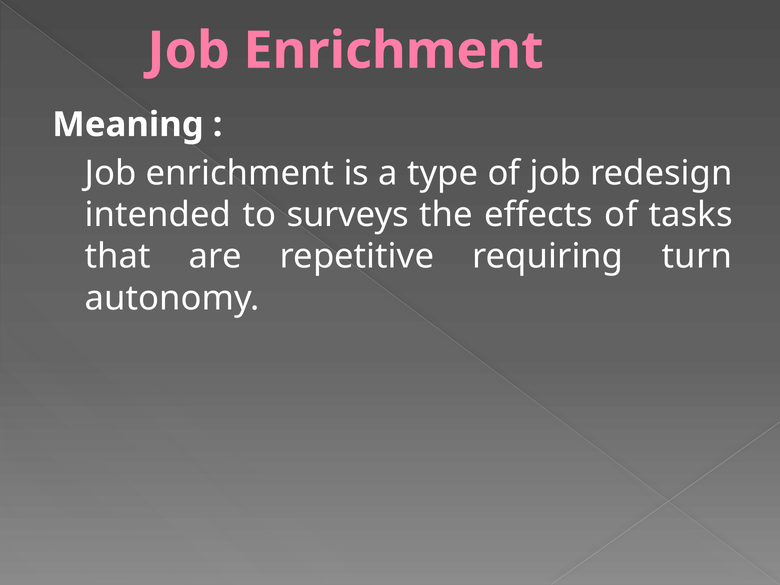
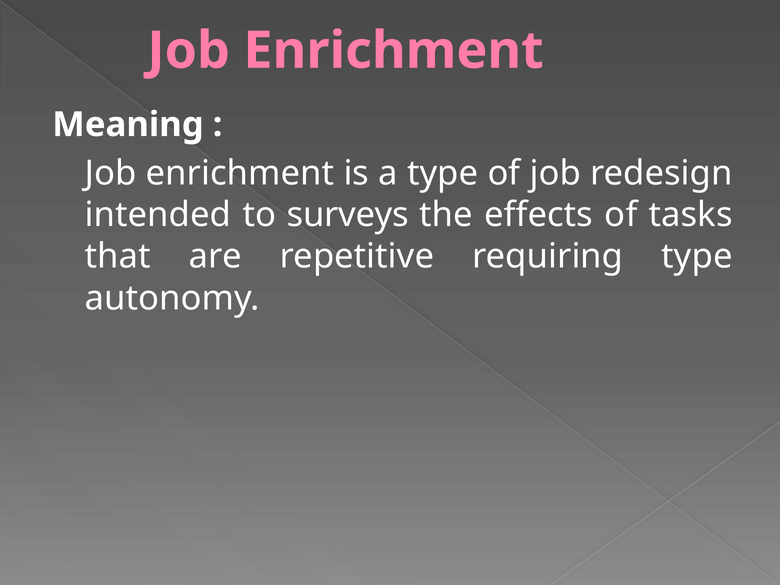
requiring turn: turn -> type (697, 256)
